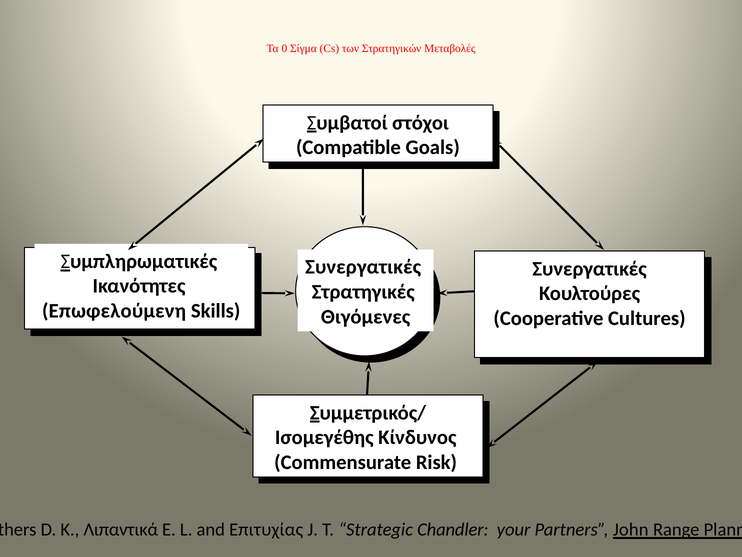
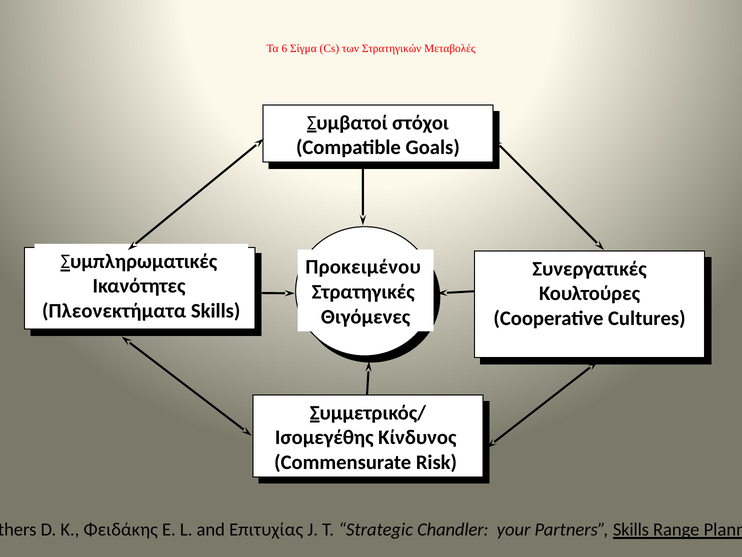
0: 0 -> 6 (284, 48)
Συνεργατικές: Συνεργατικές -> Προκειμένου (363, 267)
Επωφελούμενη: Επωφελούμενη -> Πλεονεκτήματα (114, 311)
Λιπαντικά: Λιπαντικά -> Φειδάκης (121, 529)
Partners John: John -> Skills (631, 529)
